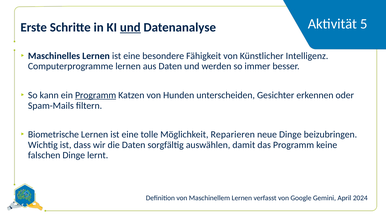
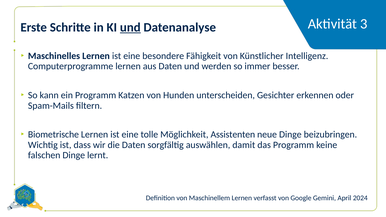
5: 5 -> 3 (364, 24)
Programm underline: present -> none (96, 95)
Reparieren: Reparieren -> Assistenten (233, 135)
